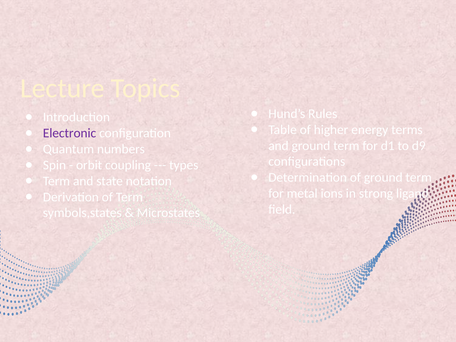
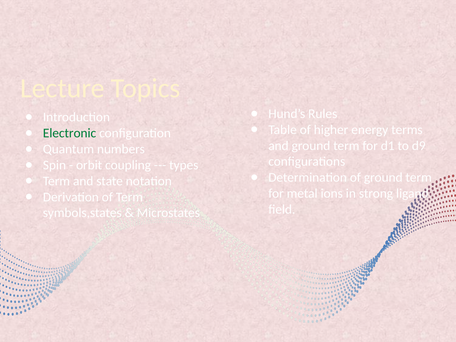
Electronic colour: purple -> green (70, 133)
